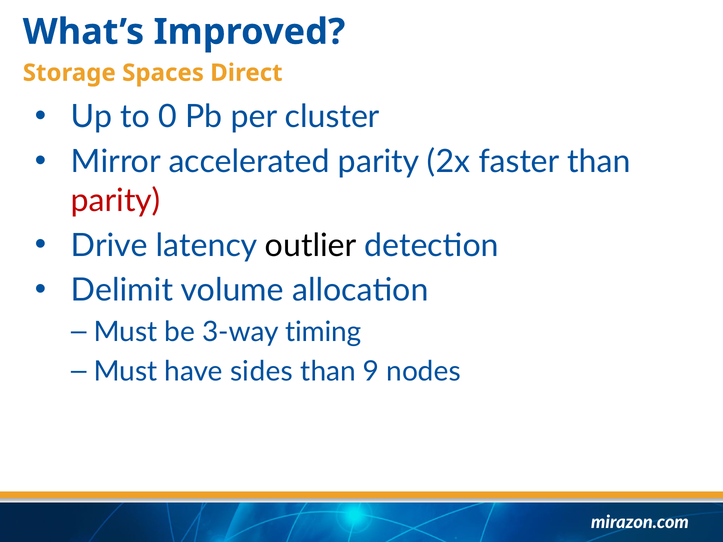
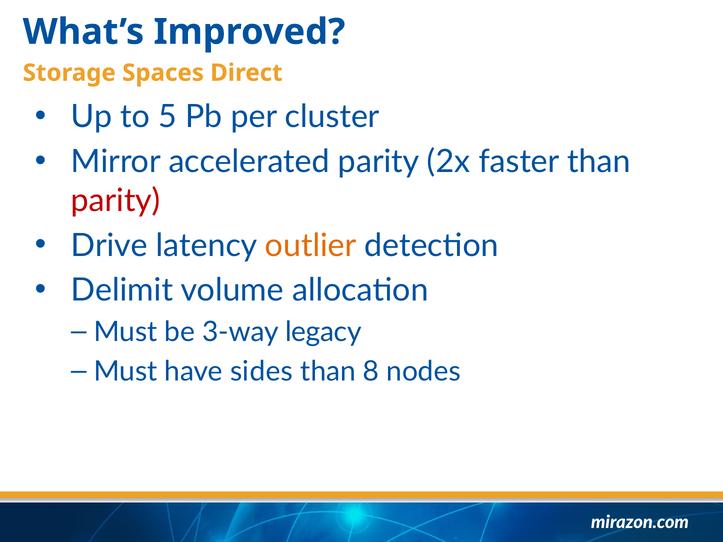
0: 0 -> 5 (168, 117)
outlier colour: black -> orange (311, 246)
timing: timing -> legacy (323, 332)
9: 9 -> 8 (371, 371)
